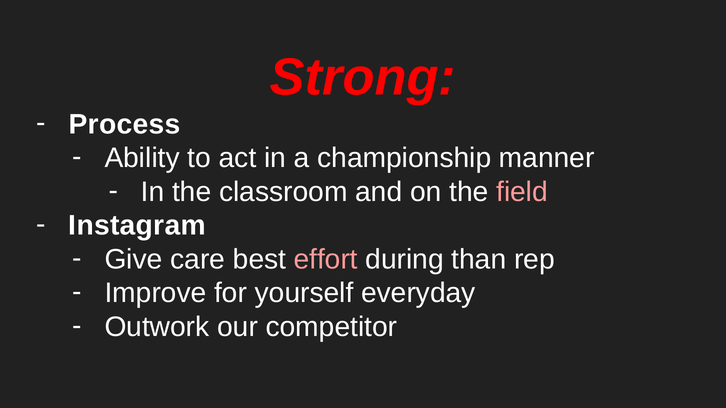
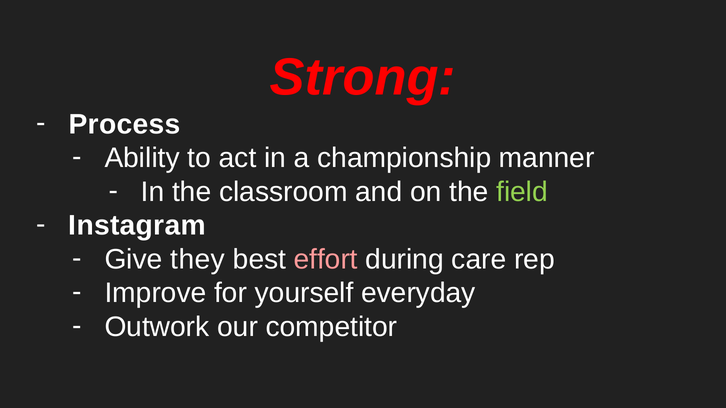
field colour: pink -> light green (522, 192)
care: care -> they (198, 260)
than: than -> care (479, 260)
